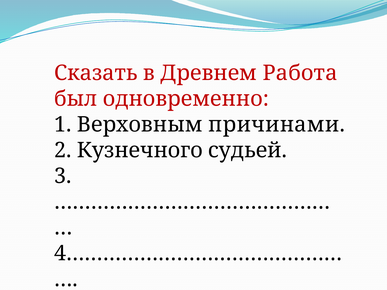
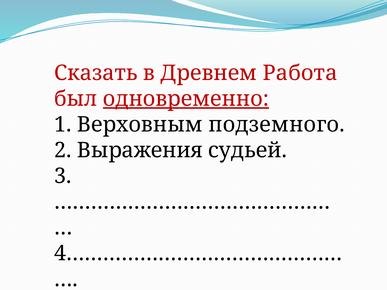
одновременно underline: none -> present (186, 99)
причинами: причинами -> подземного (277, 125)
Кузнечного: Кузнечного -> Выражения (140, 150)
